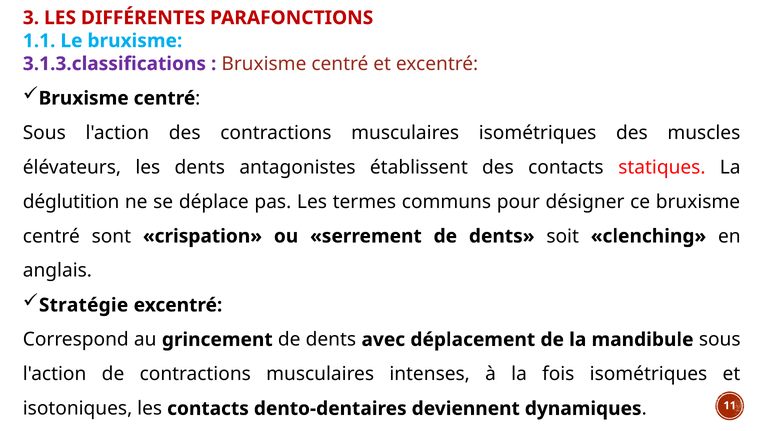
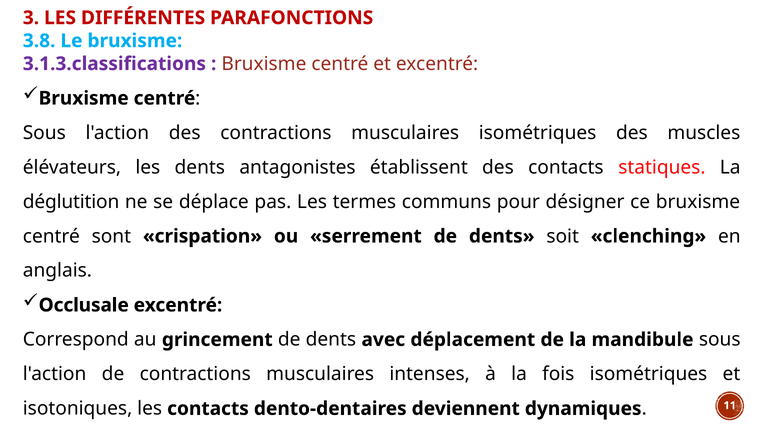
1.1: 1.1 -> 3.8 (39, 41)
Stratégie: Stratégie -> Occlusale (84, 305)
